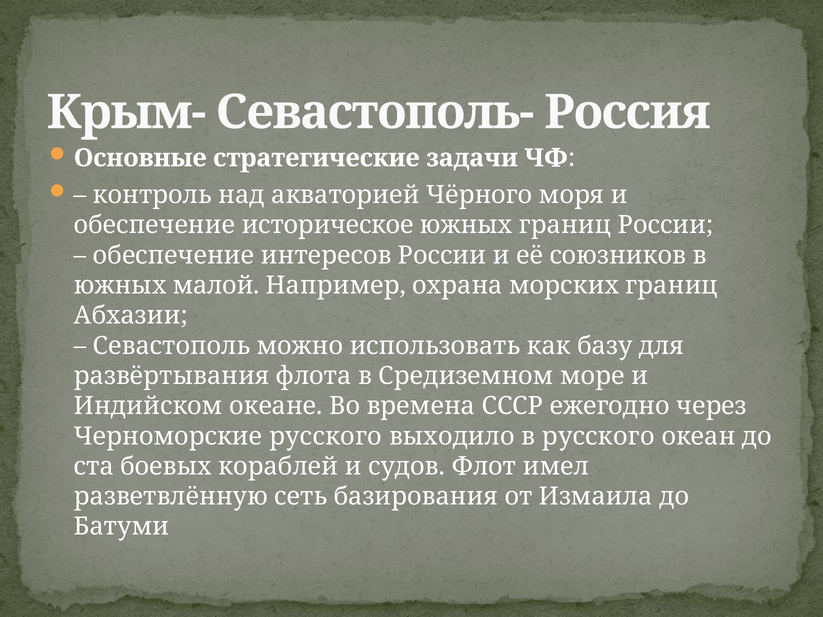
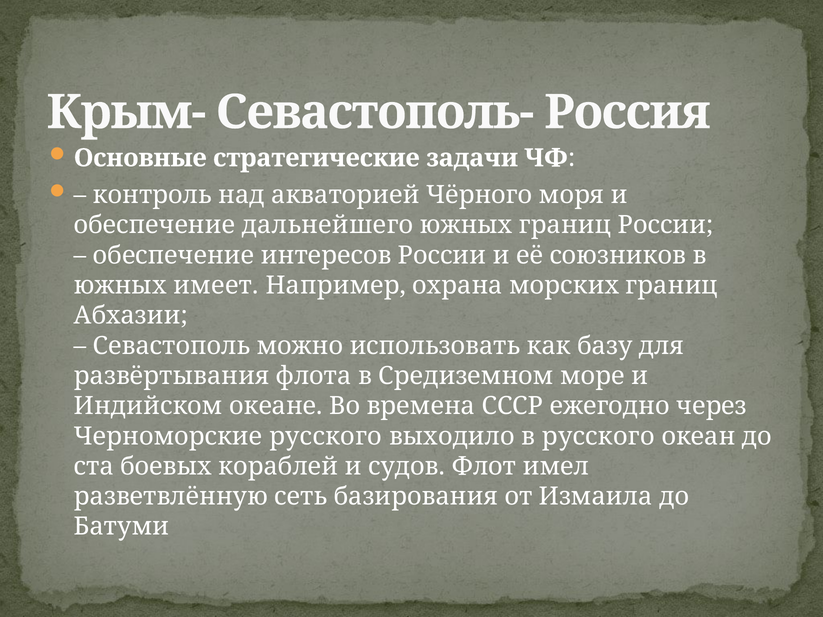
историческое: историческое -> дальнейшего (327, 225)
малой: малой -> имеет (216, 286)
